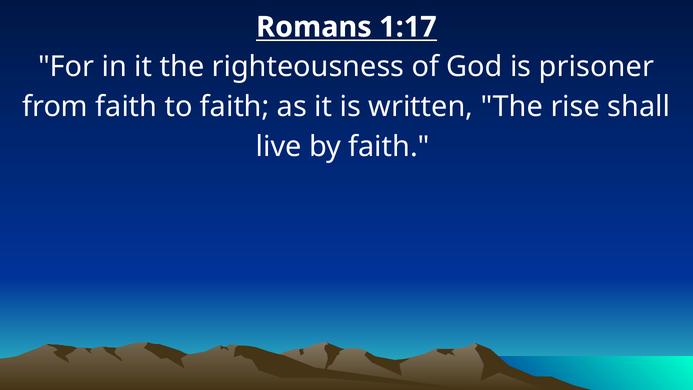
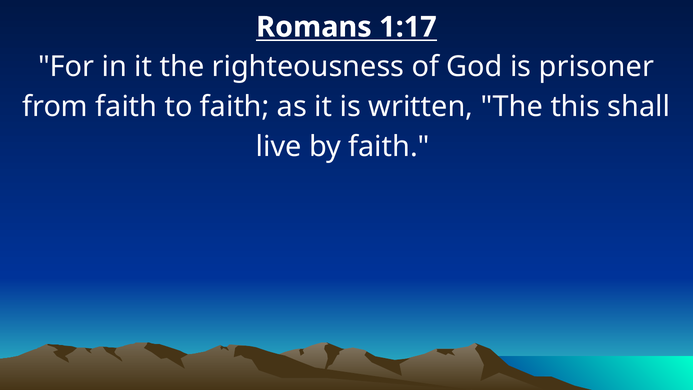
rise: rise -> this (575, 107)
